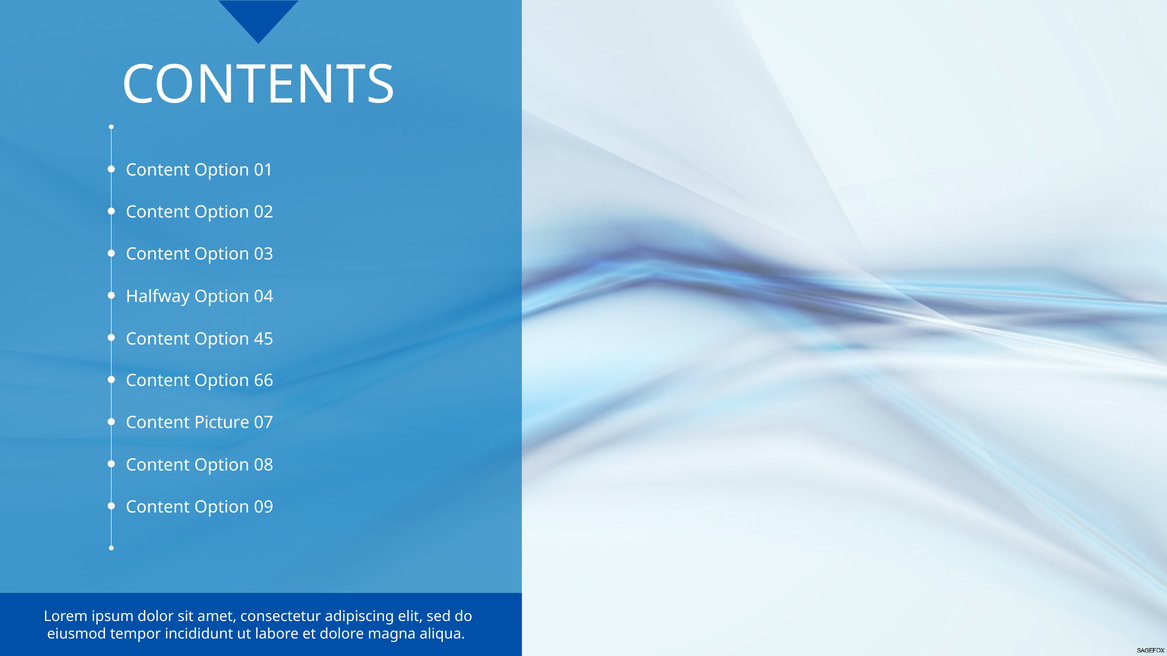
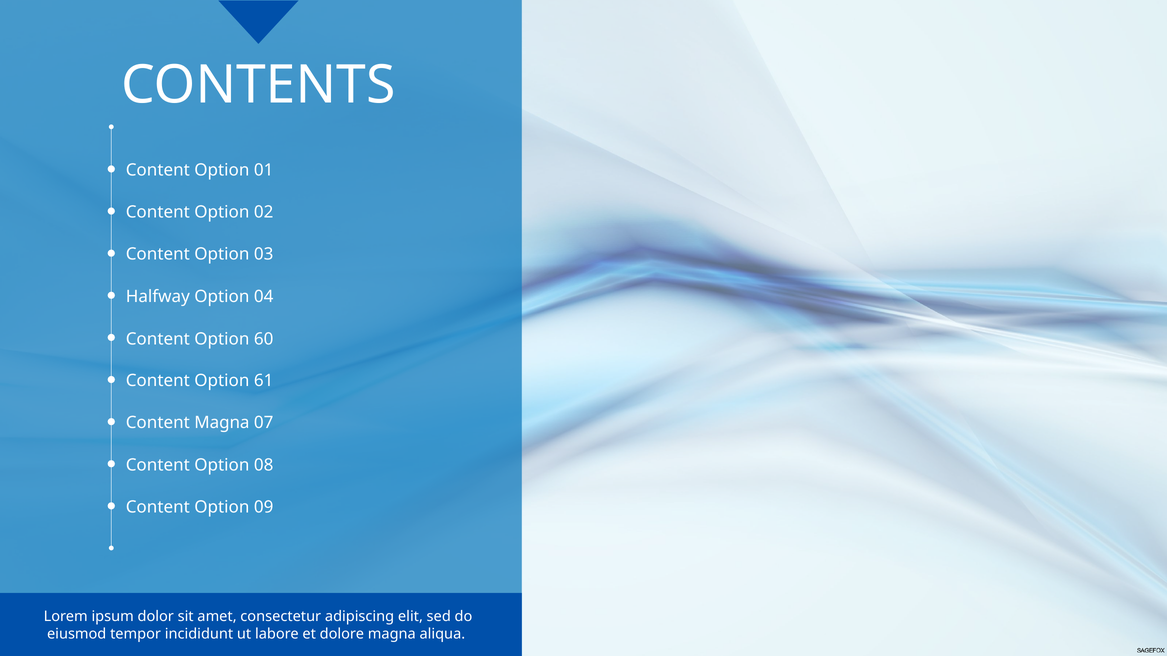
45: 45 -> 60 (264, 339)
66: 66 -> 61 (264, 381)
Content Picture: Picture -> Magna (222, 423)
